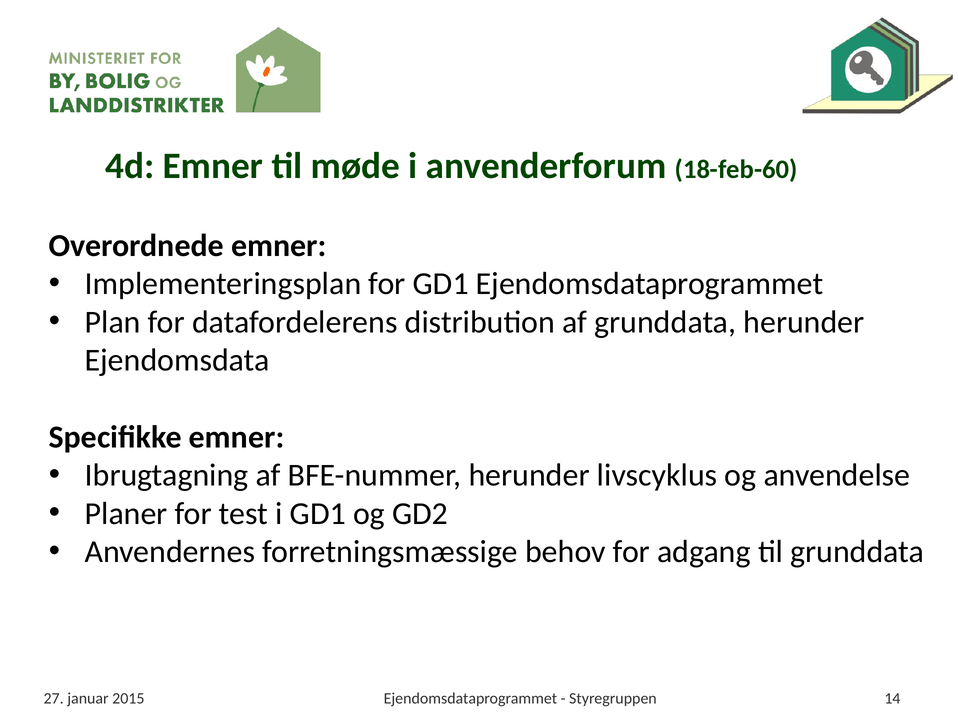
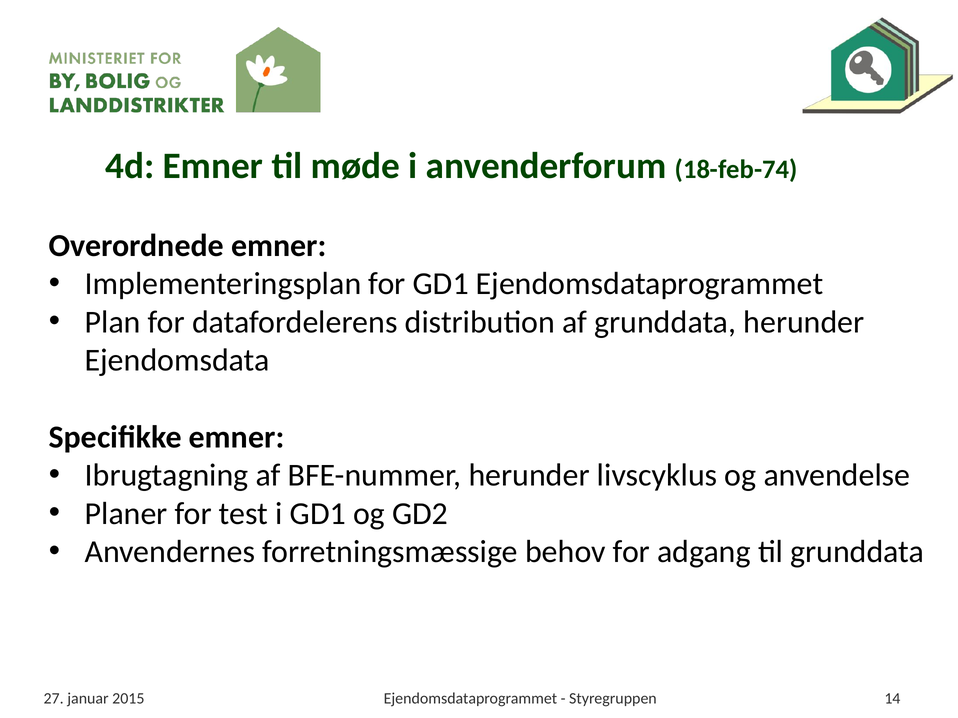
18-feb-60: 18-feb-60 -> 18-feb-74 (736, 170)
